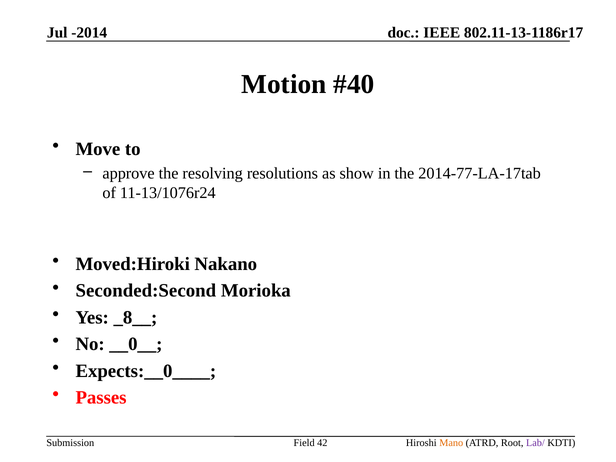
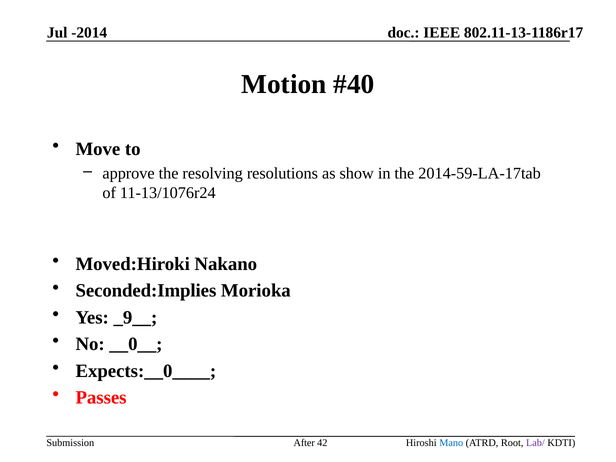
2014-77-LA-17tab: 2014-77-LA-17tab -> 2014-59-LA-17tab (480, 173)
Seconded:Second: Seconded:Second -> Seconded:Implies (146, 291)
_8__: _8__ -> _9__ (135, 317)
Field: Field -> After (304, 443)
Mano colour: orange -> blue (451, 443)
